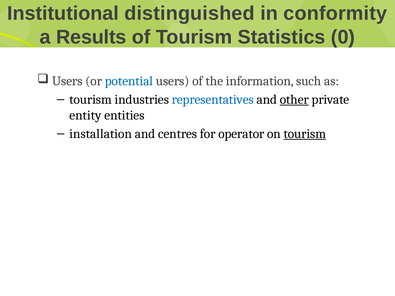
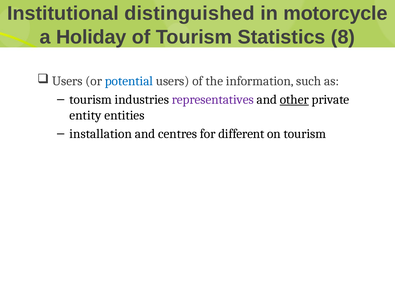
conformity: conformity -> motorcycle (335, 13)
Results: Results -> Holiday (91, 37)
0: 0 -> 8 (343, 37)
representatives colour: blue -> purple (213, 100)
operator: operator -> different (241, 134)
tourism underline: present -> none (305, 134)
